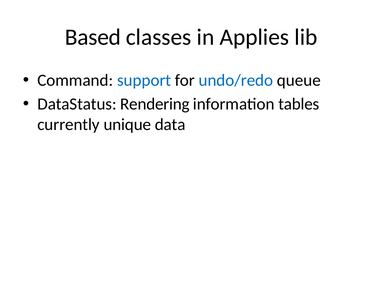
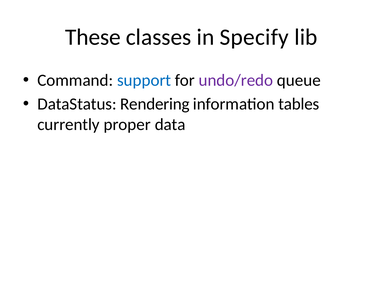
Based: Based -> These (93, 37)
Applies: Applies -> Specify (254, 37)
undo/redo colour: blue -> purple (236, 80)
unique: unique -> proper (127, 125)
